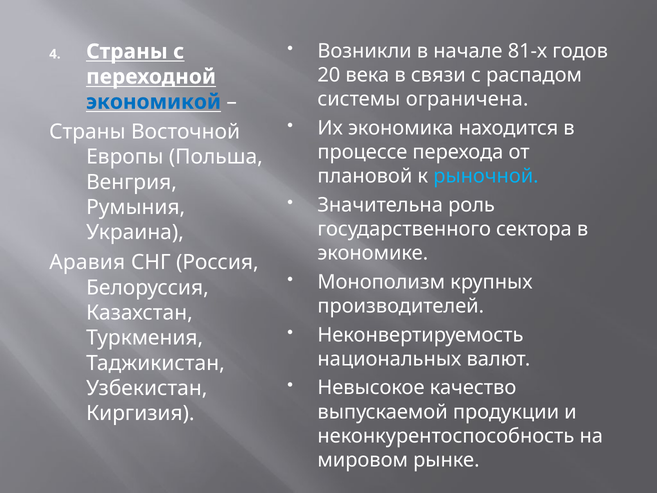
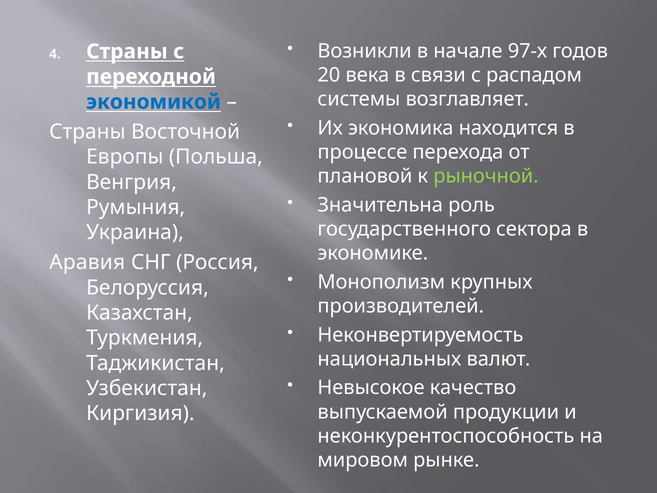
81-х: 81-х -> 97-х (528, 51)
ограничена: ограничена -> возглавляет (467, 99)
рыночной colour: light blue -> light green (486, 176)
